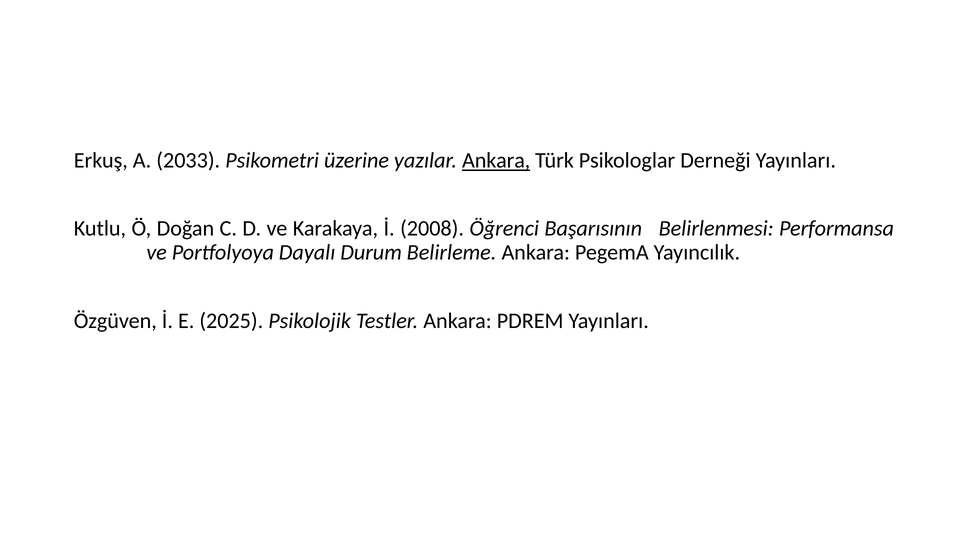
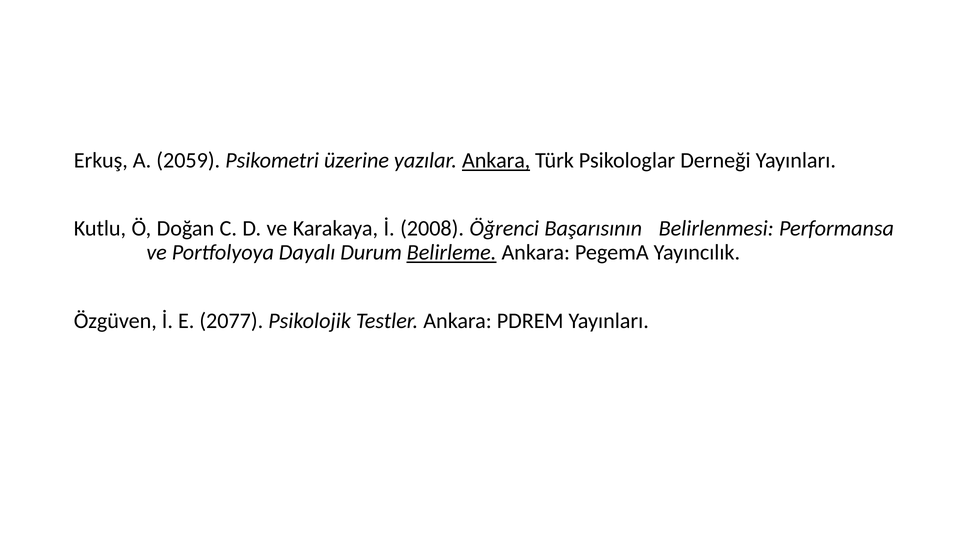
2033: 2033 -> 2059 (188, 160)
Belirleme underline: none -> present (452, 252)
2025: 2025 -> 2077 (231, 320)
